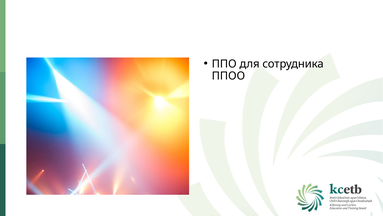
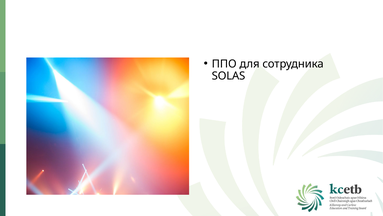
ППОО: ППОО -> SOLAS (228, 76)
